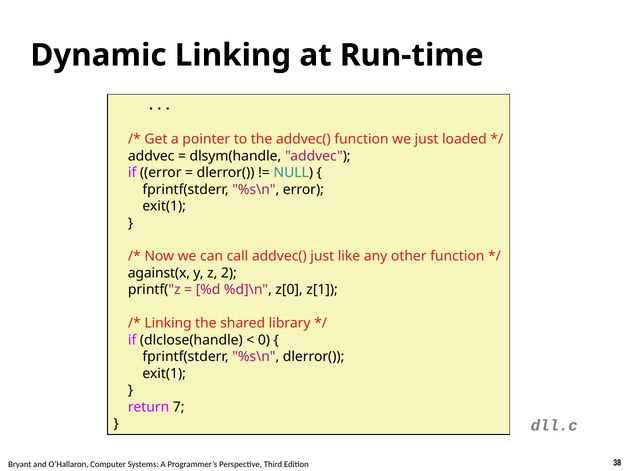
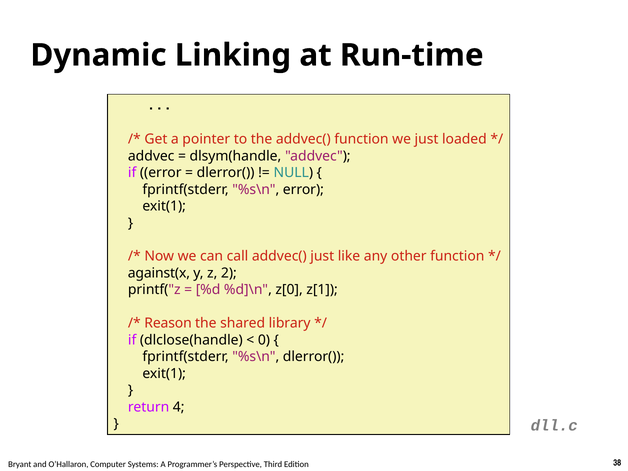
Linking: Linking -> Reason (168, 323)
7: 7 -> 4 (179, 407)
